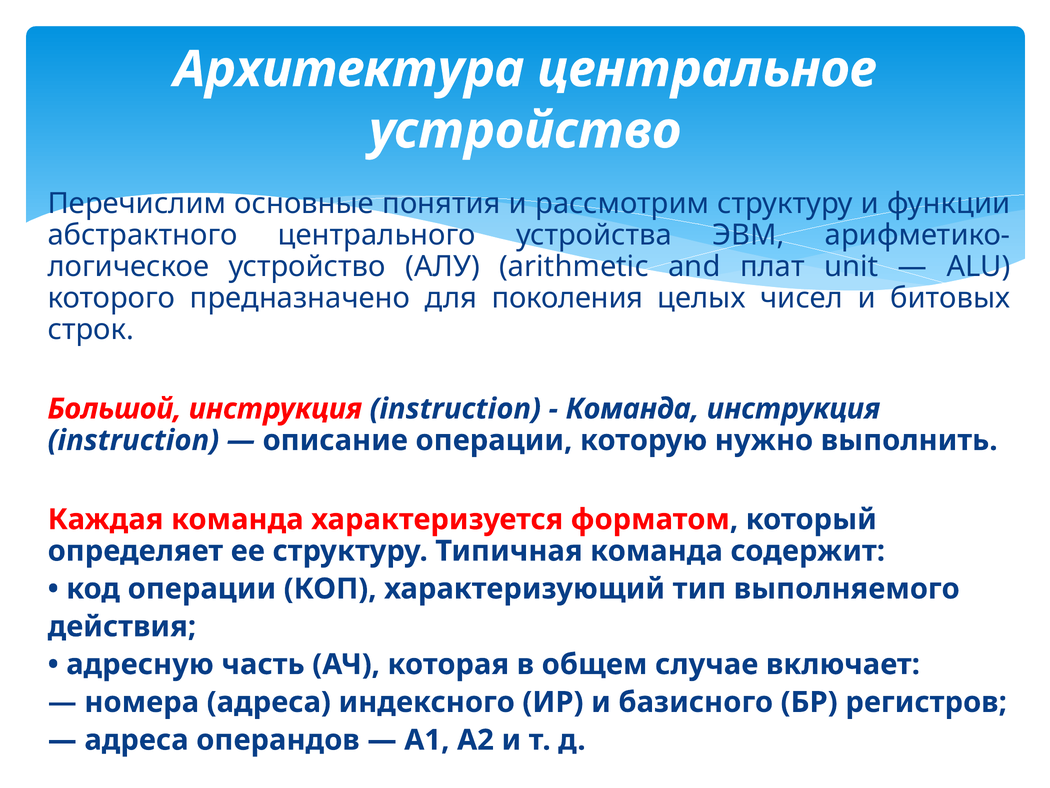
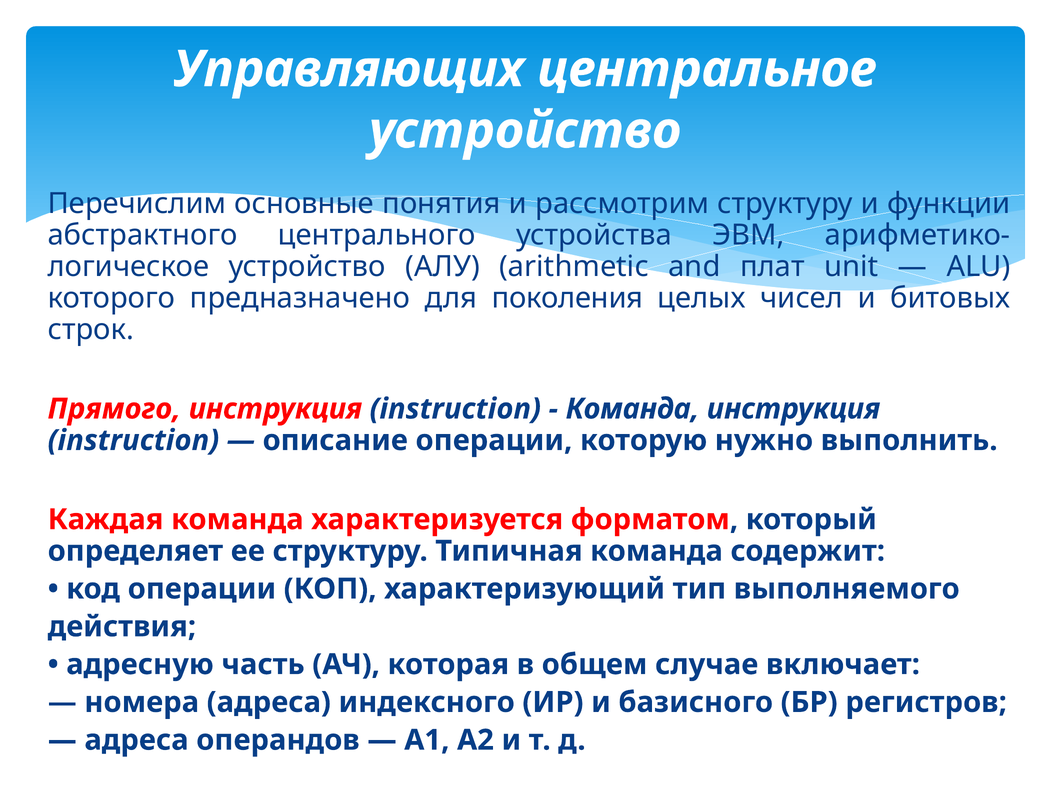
Архитектура: Архитектура -> Управляющих (349, 69)
Большой: Большой -> Прямого (114, 409)
